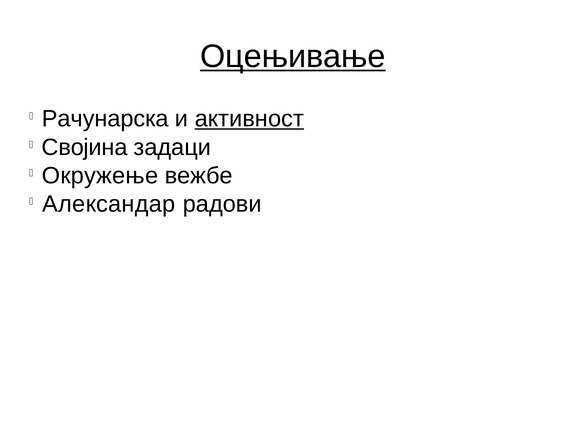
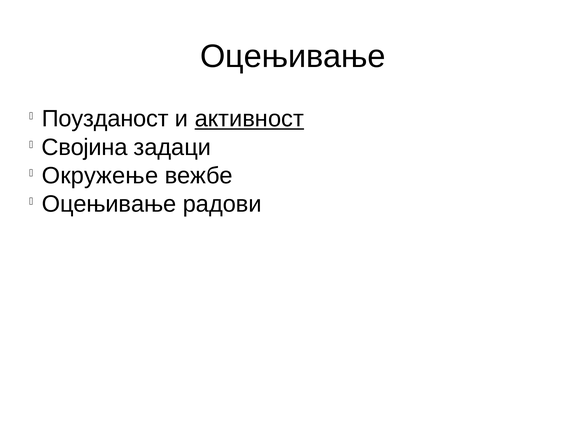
Оцењивање underline: present -> none (293, 56)
Рачунарска: Рачунарска -> Поузданост (105, 119)
Александар: Александар -> Оцењивање (109, 204)
